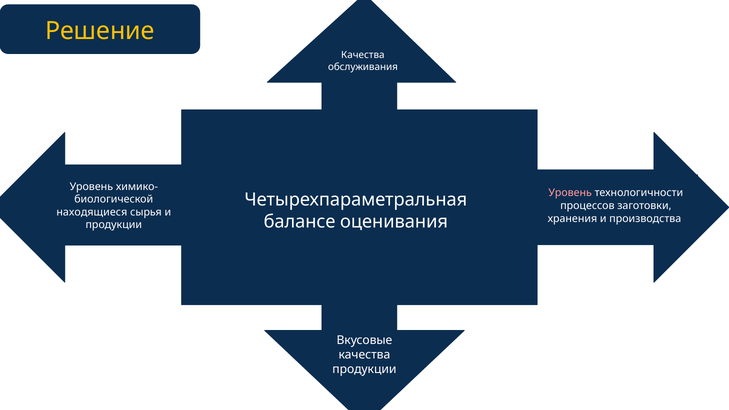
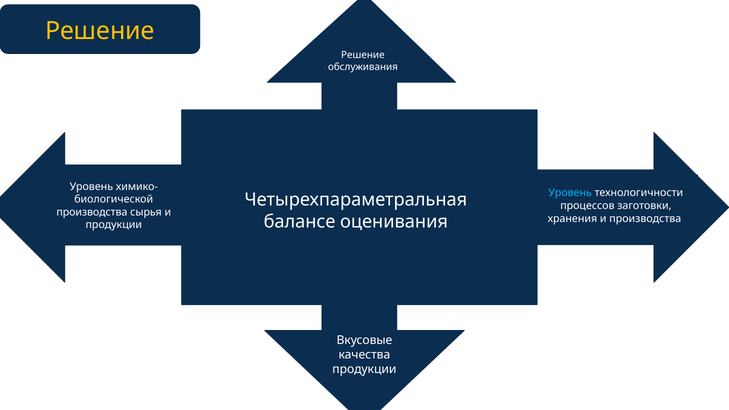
Качества: Качества -> Решение (363, 55)
Уровень colour: pink -> light blue (570, 193)
находящиеся: находящиеся -> производства (92, 212)
